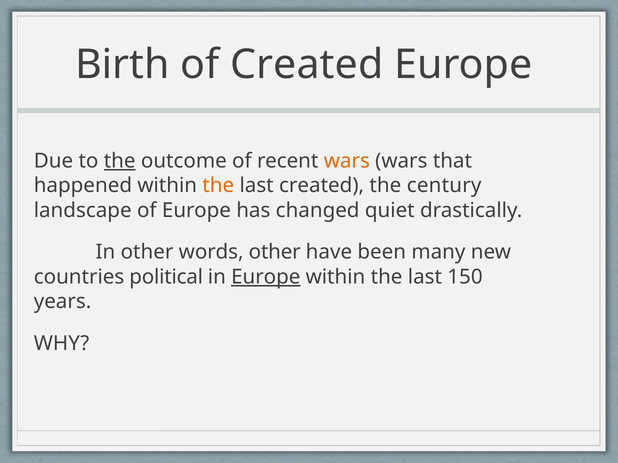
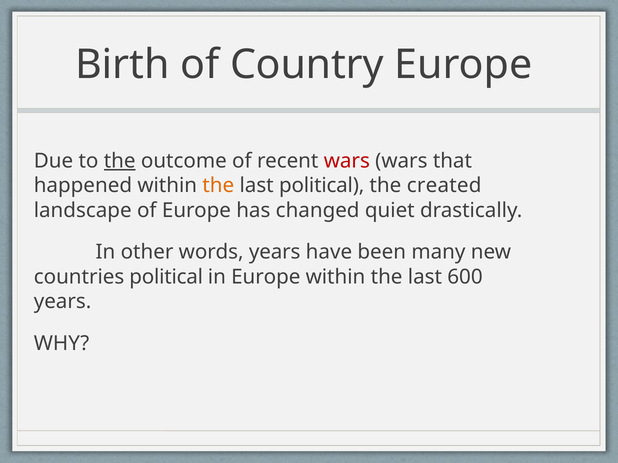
of Created: Created -> Country (307, 65)
wars colour: orange -> red (347, 161)
last created: created -> political (322, 186)
century: century -> created (444, 186)
words other: other -> years (275, 252)
Europe underline: present -> none (266, 277)
150: 150 -> 600 (465, 277)
